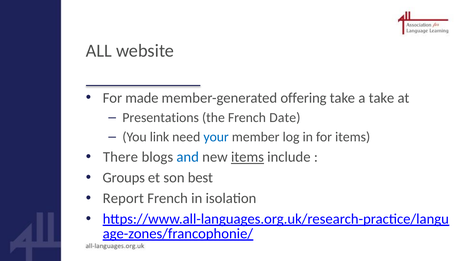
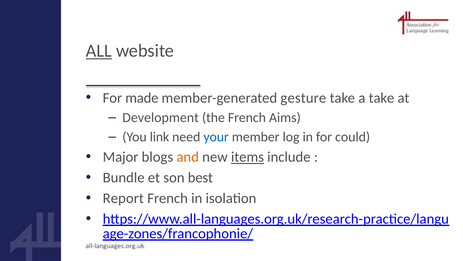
ALL underline: none -> present (99, 51)
offering: offering -> gesture (303, 98)
Presentations: Presentations -> Development (161, 117)
Date: Date -> Aims (285, 117)
for items: items -> could (353, 137)
There: There -> Major (121, 157)
and colour: blue -> orange (188, 157)
Groups: Groups -> Bundle (124, 177)
